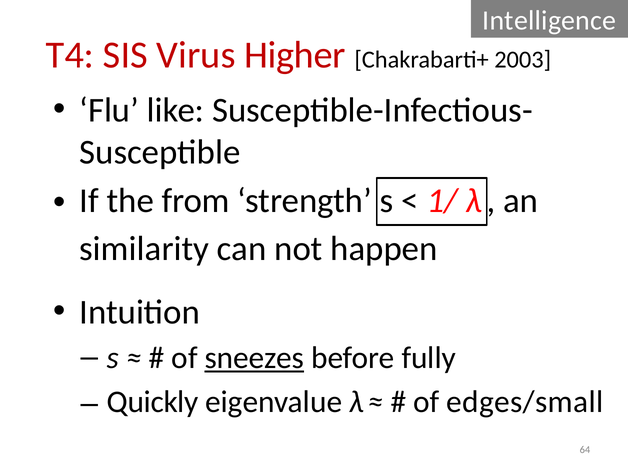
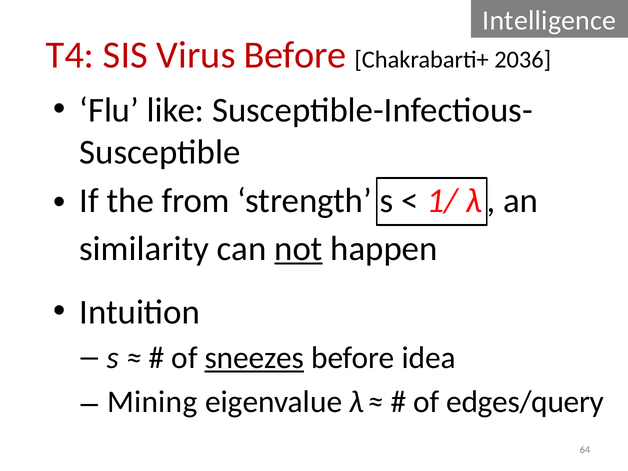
Virus Higher: Higher -> Before (295, 55)
2003: 2003 -> 2036 (523, 60)
not underline: none -> present (298, 249)
fully: fully -> idea (429, 358)
Quickly: Quickly -> Mining (152, 402)
edges/small: edges/small -> edges/query (525, 402)
